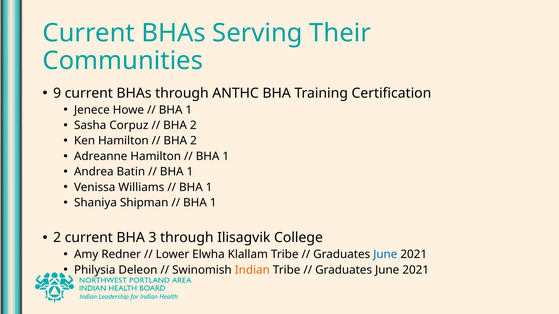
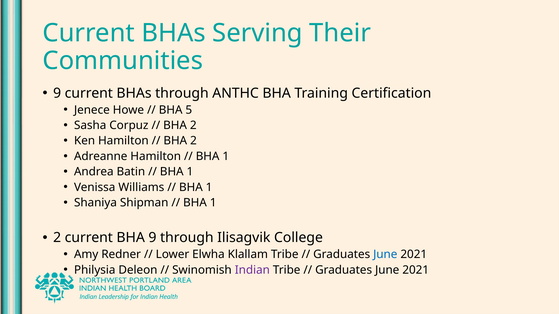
1: 1 -> 5 (189, 110)
BHA 3: 3 -> 9 (152, 238)
Indian colour: orange -> purple (252, 270)
